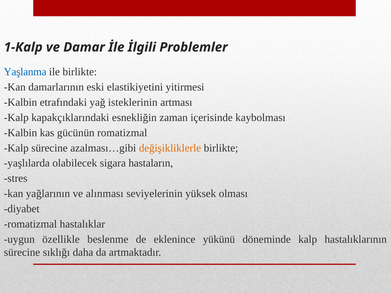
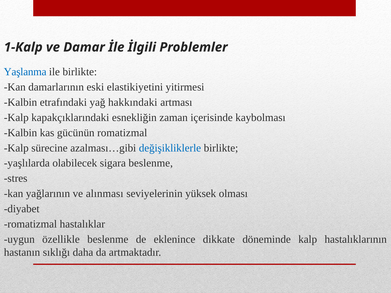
isteklerinin: isteklerinin -> hakkındaki (133, 102)
değişikliklerle colour: orange -> blue (170, 148)
sigara hastaların: hastaların -> beslenme (151, 163)
yükünü: yükünü -> dikkate (219, 239)
sürecine: sürecine -> hastanın (22, 252)
